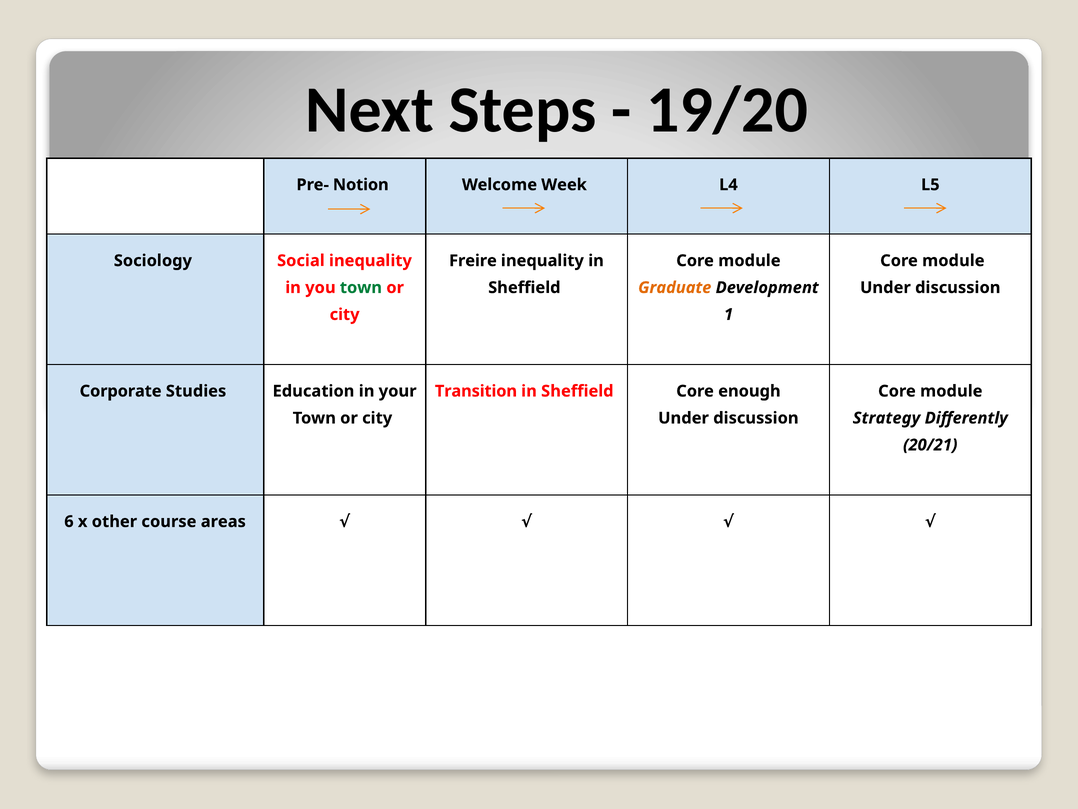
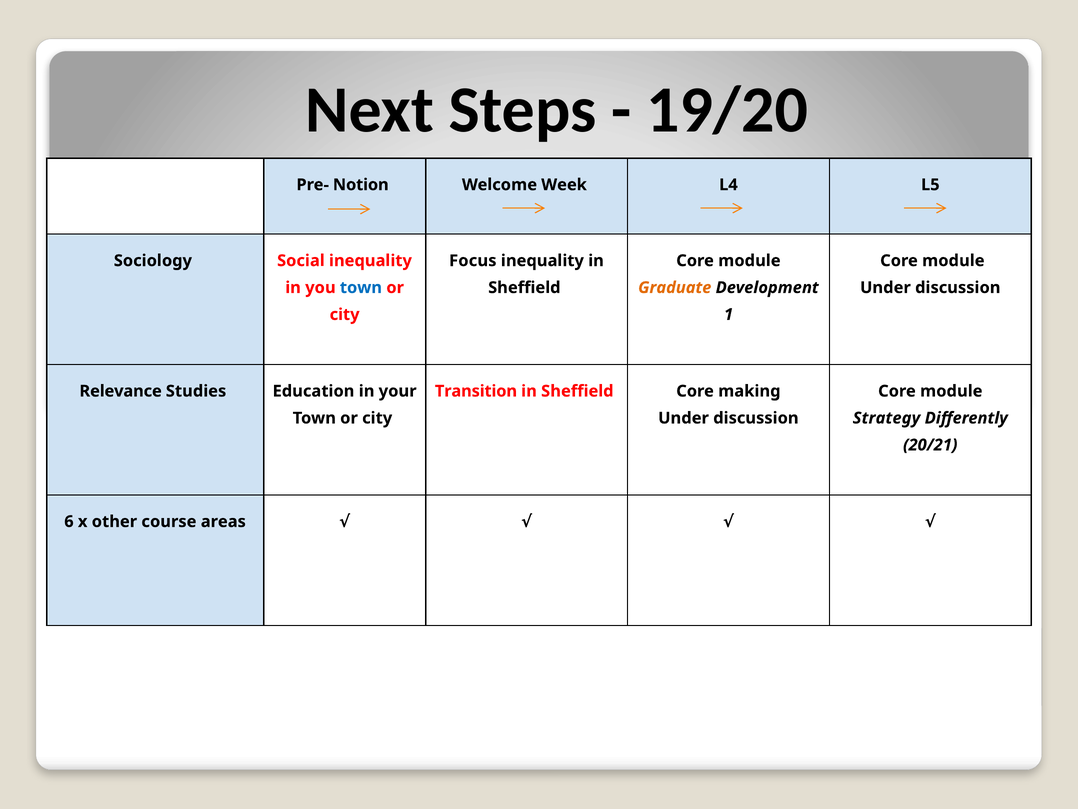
Freire: Freire -> Focus (473, 261)
town colour: green -> blue (361, 287)
Corporate: Corporate -> Relevance (121, 391)
enough: enough -> making (749, 391)
